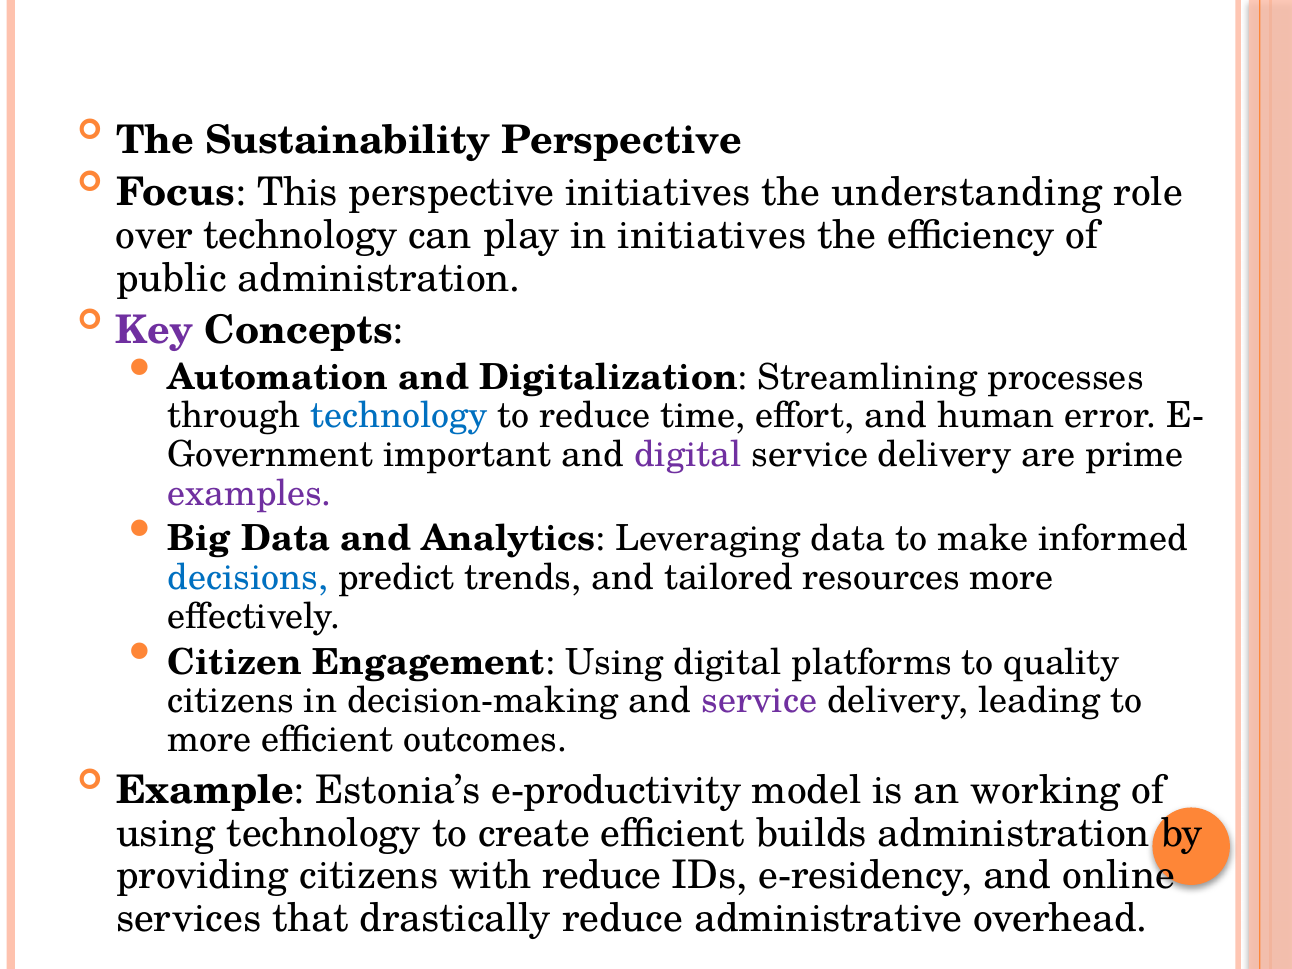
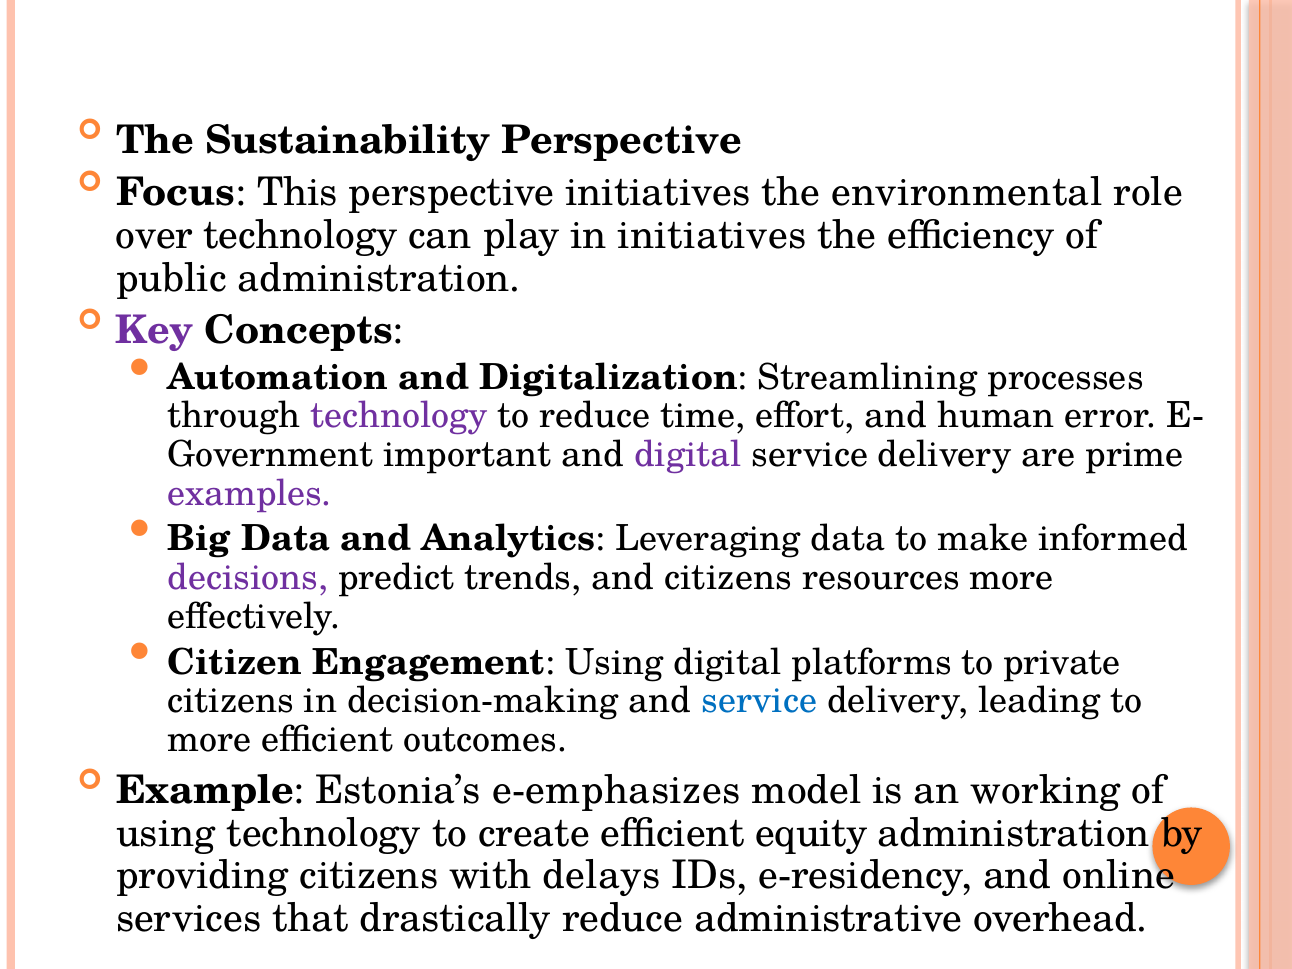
understanding: understanding -> environmental (967, 193)
technology colour: blue -> purple (399, 416)
decisions colour: blue -> purple (248, 578)
and tailored: tailored -> citizens (728, 578)
quality: quality -> private (1062, 662)
service colour: purple -> blue (759, 701)
e-productivity: e-productivity -> e-emphasizes (616, 791)
builds: builds -> equity (812, 833)
with reduce: reduce -> delays (601, 876)
